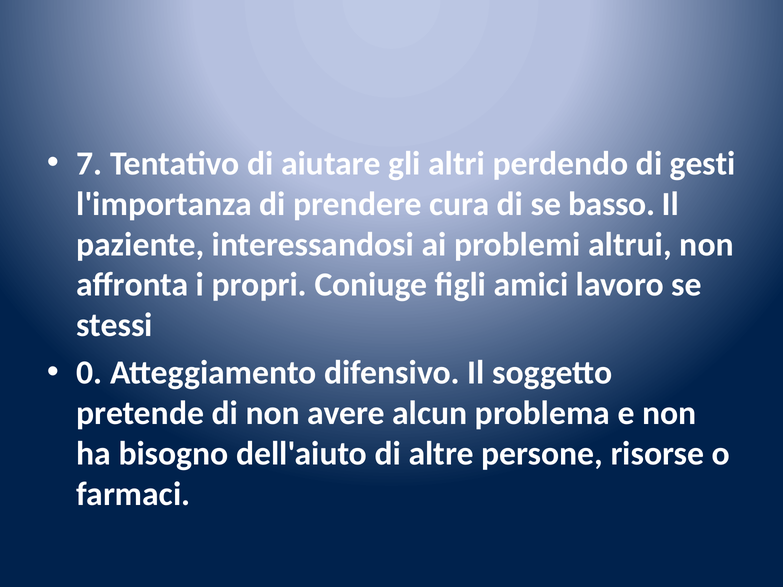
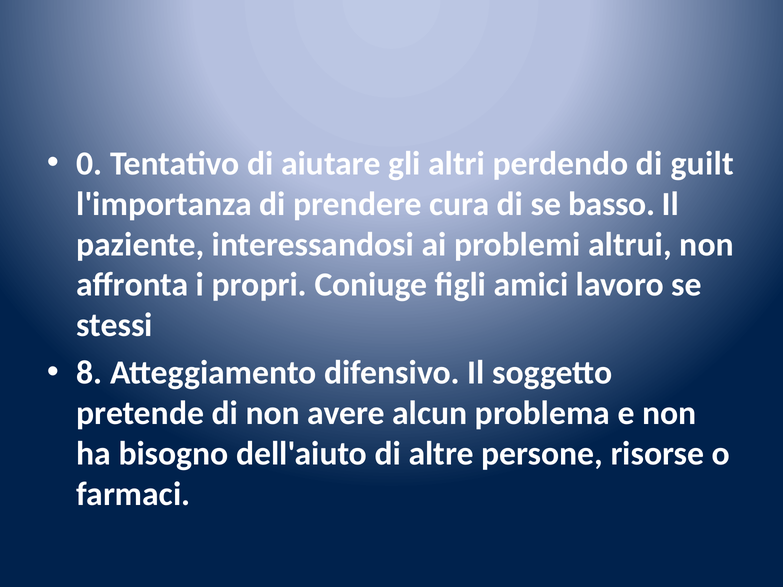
7: 7 -> 0 (89, 164)
gesti: gesti -> guilt (702, 164)
0: 0 -> 8 (89, 373)
